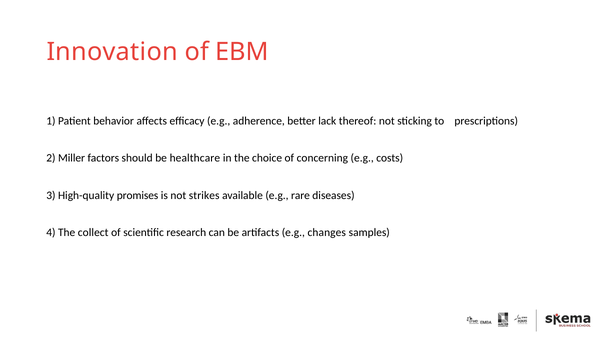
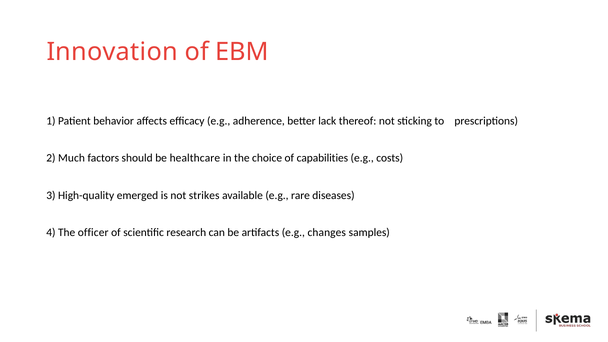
Miller: Miller -> Much (71, 158)
concerning: concerning -> capabilities (322, 158)
promises: promises -> emerged (137, 195)
collect: collect -> officer (93, 233)
